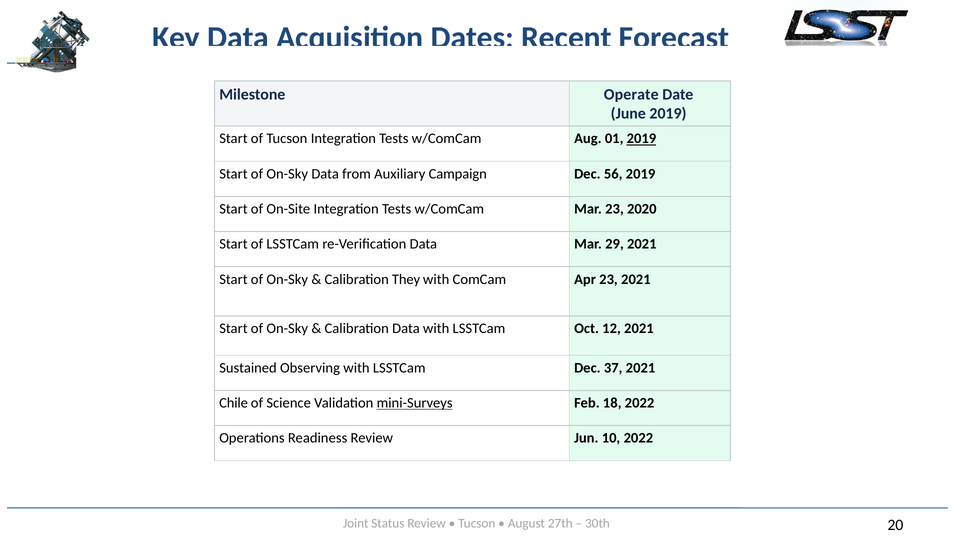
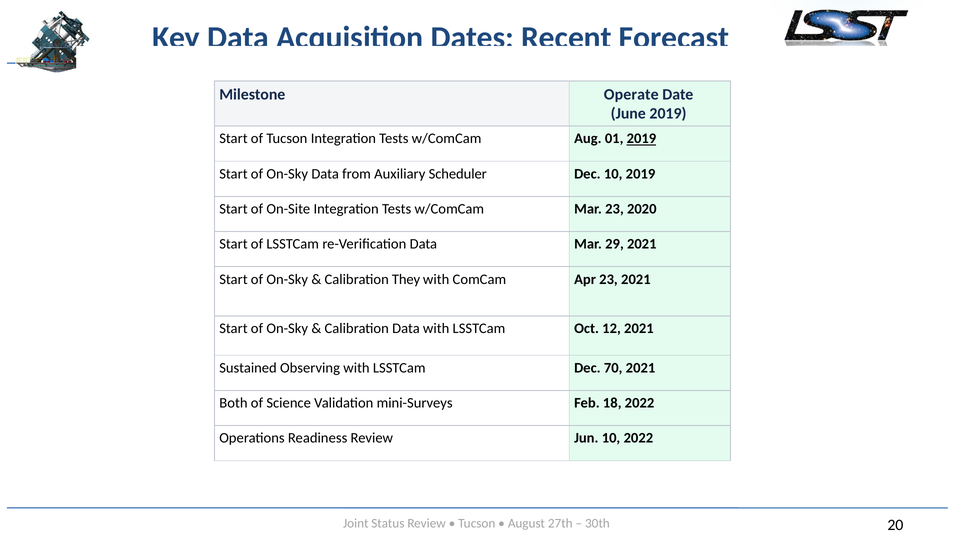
Campaign: Campaign -> Scheduler (458, 174)
Dec 56: 56 -> 10 (613, 174)
37: 37 -> 70 (613, 368)
Chile: Chile -> Both (233, 403)
mini-Surveys underline: present -> none (415, 403)
